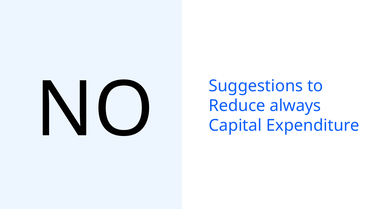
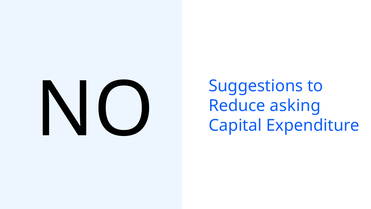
always: always -> asking (295, 105)
